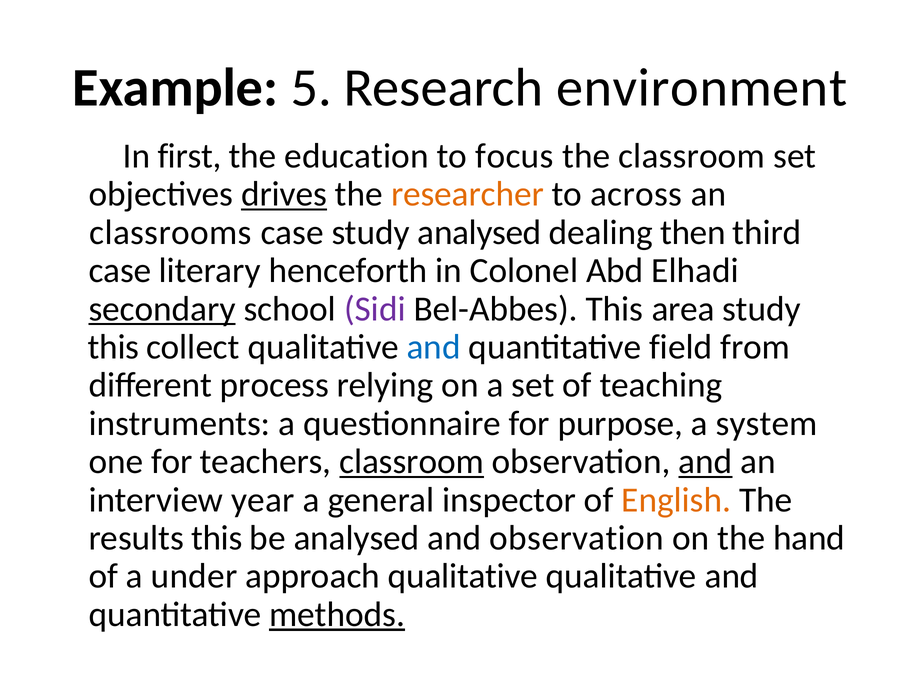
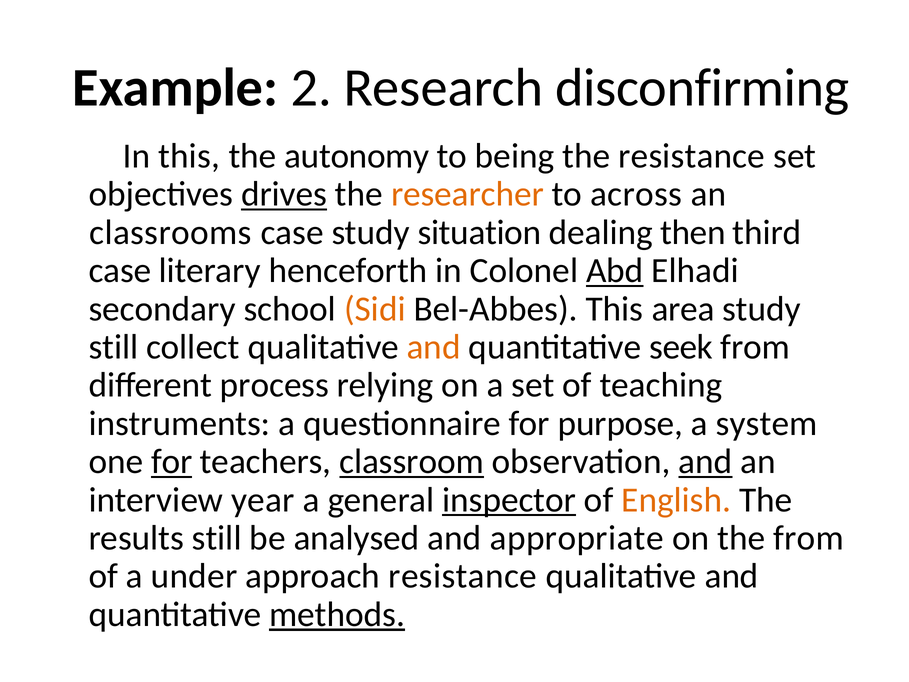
5: 5 -> 2 (311, 88)
environment: environment -> disconfirming (702, 88)
In first: first -> this (189, 156)
education: education -> autonomy (357, 156)
focus: focus -> being (515, 156)
the classroom: classroom -> resistance (692, 156)
study analysed: analysed -> situation (479, 232)
Abd underline: none -> present (615, 271)
secondary underline: present -> none (162, 309)
Sidi colour: purple -> orange (375, 309)
this: this -> still (113, 347)
and colour: blue -> orange (434, 347)
field: field -> seek (681, 347)
for underline: none -> present (172, 462)
inspector underline: none -> present (509, 500)
results this: this -> still (217, 538)
and observation: observation -> appropriate (577, 538)
the hand: hand -> from (809, 538)
approach qualitative: qualitative -> resistance (463, 576)
